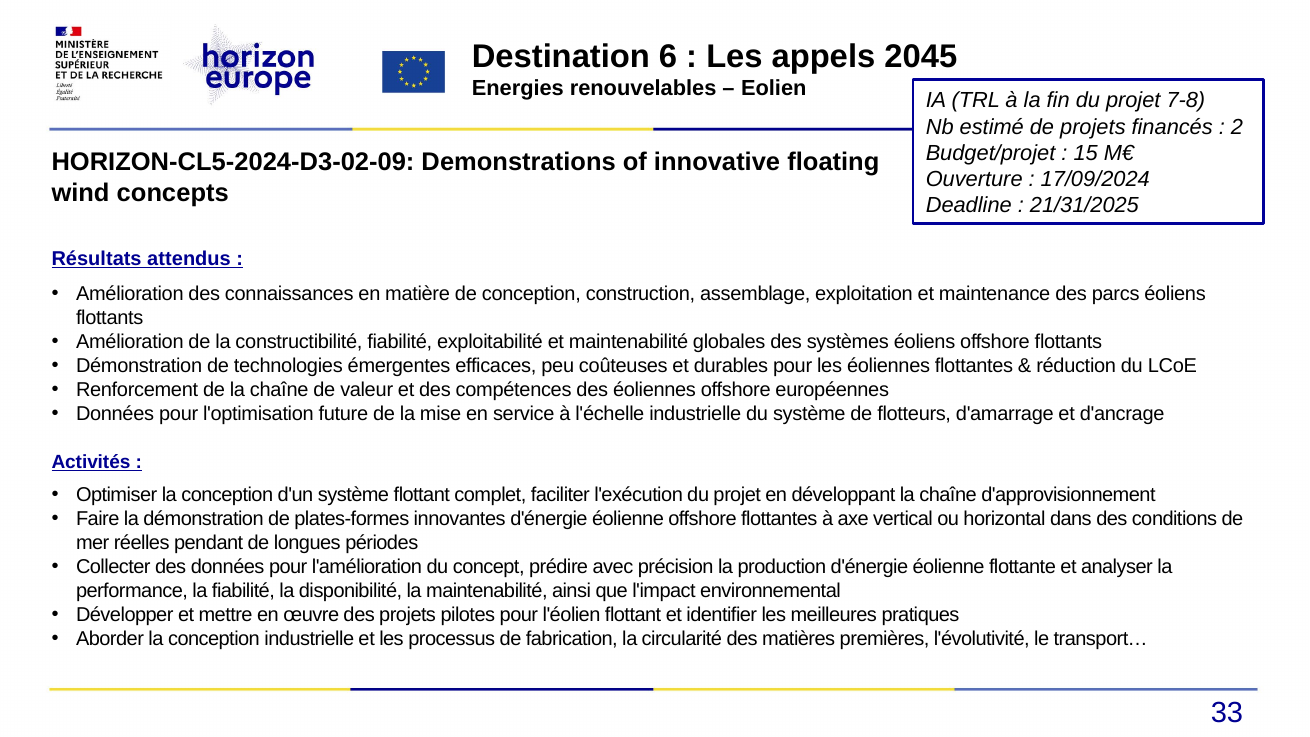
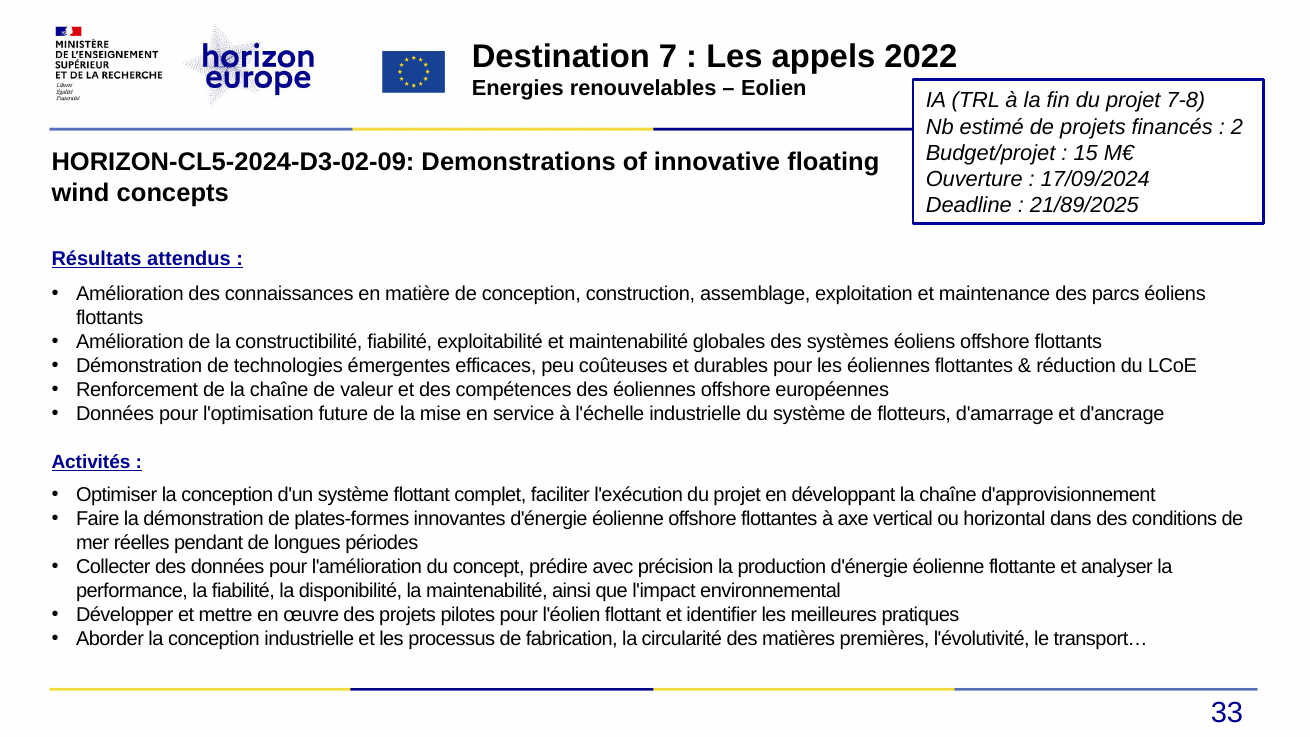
6: 6 -> 7 (668, 56)
2045: 2045 -> 2022 (921, 56)
21/31/2025: 21/31/2025 -> 21/89/2025 (1084, 205)
